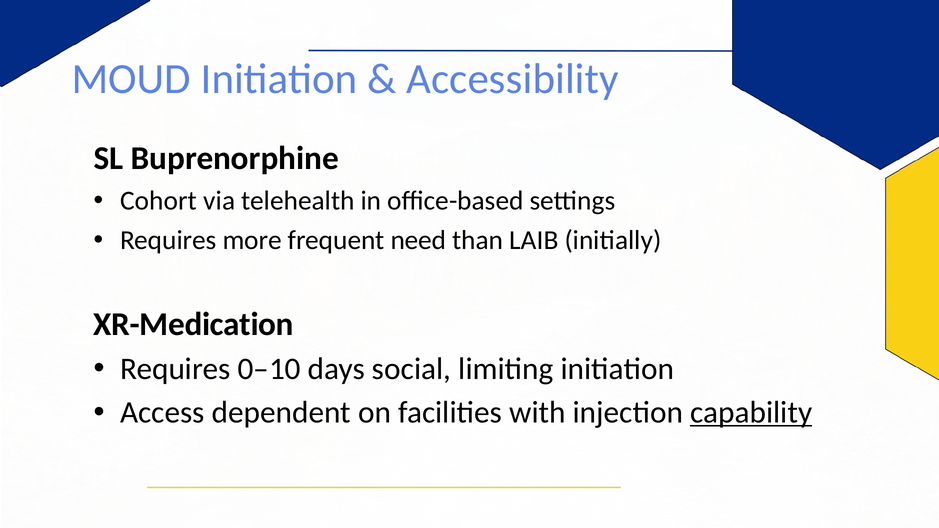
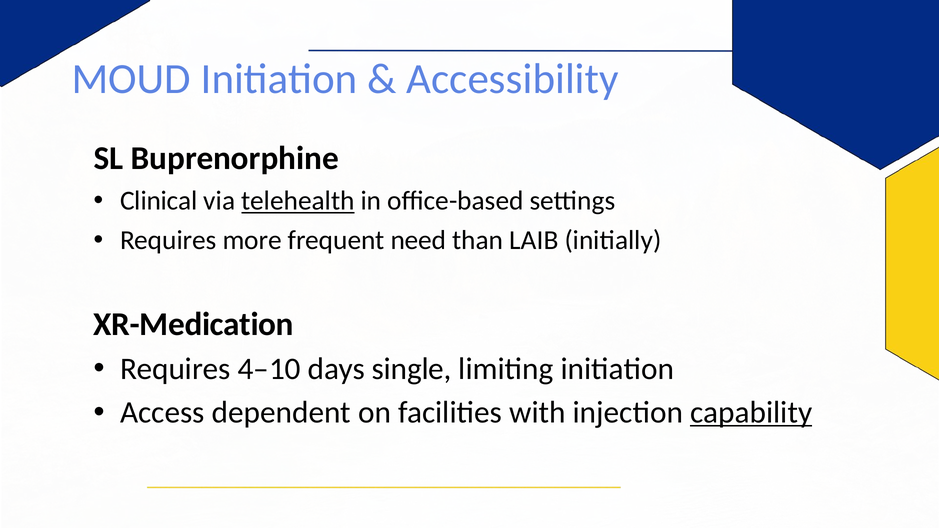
Cohort: Cohort -> Clinical (159, 201)
telehealth underline: none -> present (298, 201)
0–10: 0–10 -> 4–10 (269, 369)
social: social -> single (412, 369)
